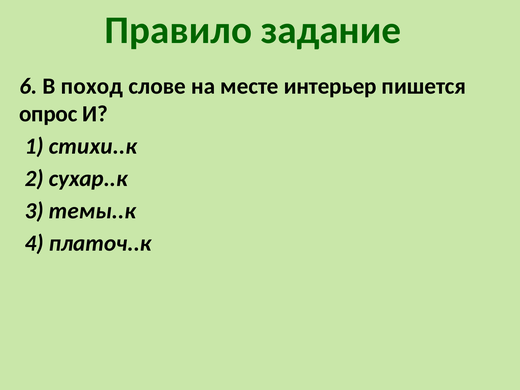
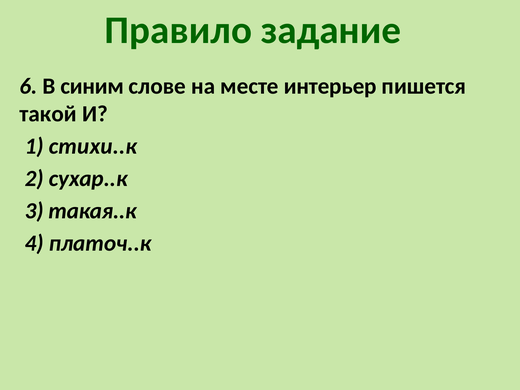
поход: поход -> синим (92, 86)
опрос: опрос -> такой (48, 114)
темы..к: темы..к -> такая..к (92, 211)
